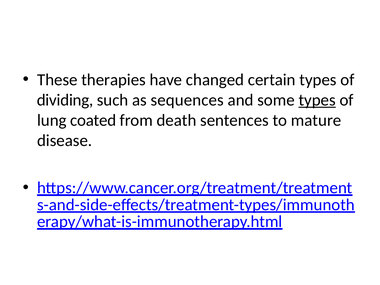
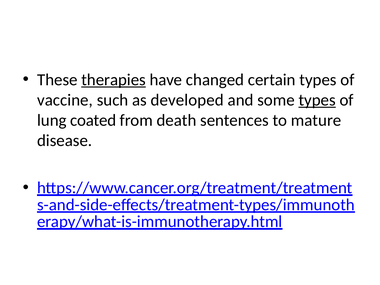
therapies underline: none -> present (114, 80)
dividing: dividing -> vaccine (65, 100)
sequences: sequences -> developed (187, 100)
